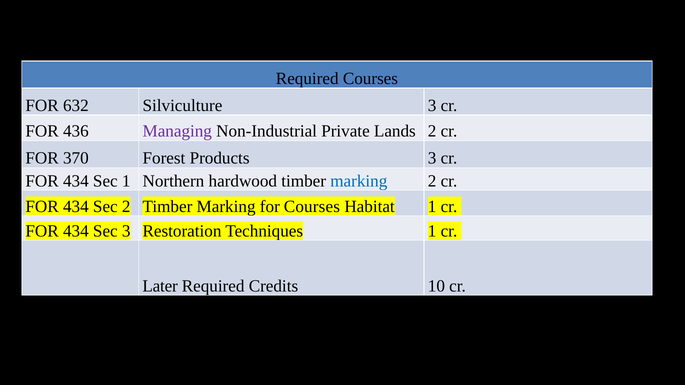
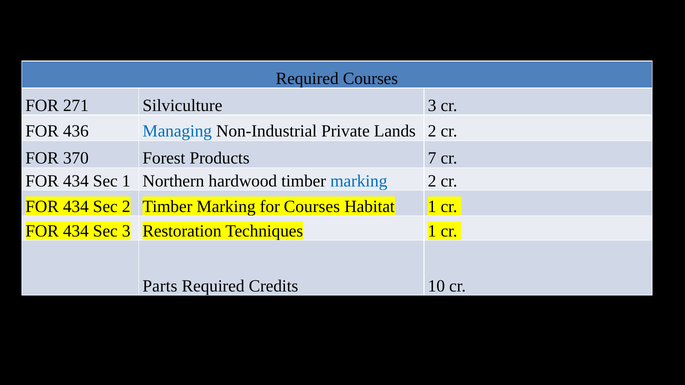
632: 632 -> 271 (76, 106)
Managing colour: purple -> blue (177, 131)
Products 3: 3 -> 7 (432, 158)
Later: Later -> Parts (160, 286)
